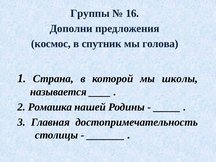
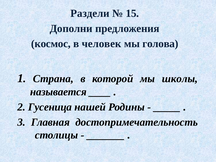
Группы: Группы -> Раздели (90, 13)
16: 16 -> 15 (132, 13)
спутник: спутник -> человек (102, 44)
Ромашка: Ромашка -> Гусеница (50, 107)
